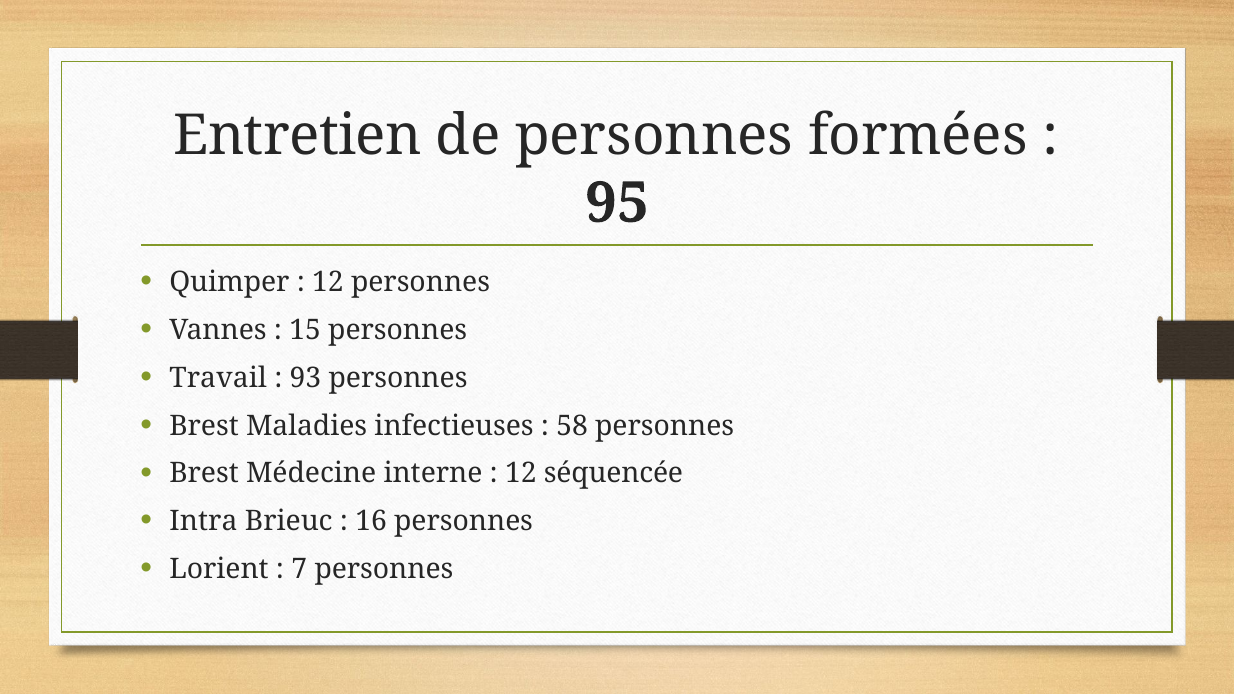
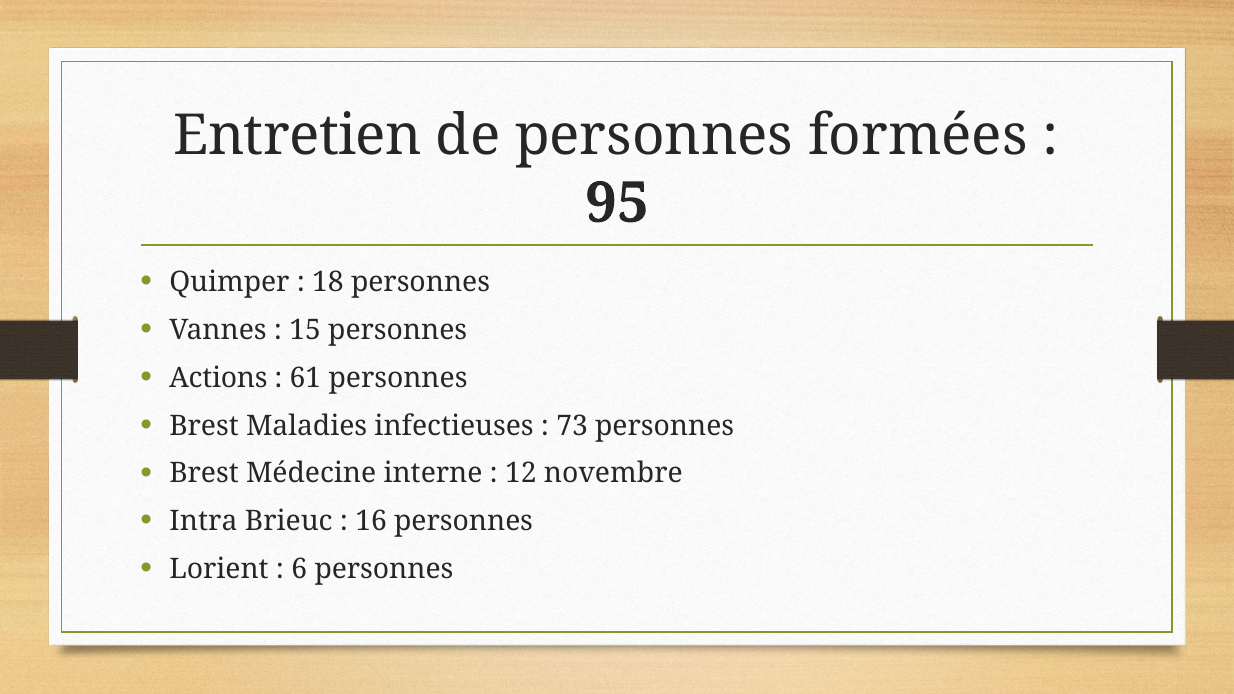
12: 12 -> 18 (328, 282)
Travail: Travail -> Actions (218, 378)
93: 93 -> 61 (305, 378)
58: 58 -> 73 (572, 426)
séquencée: séquencée -> novembre (613, 474)
7: 7 -> 6 (299, 569)
